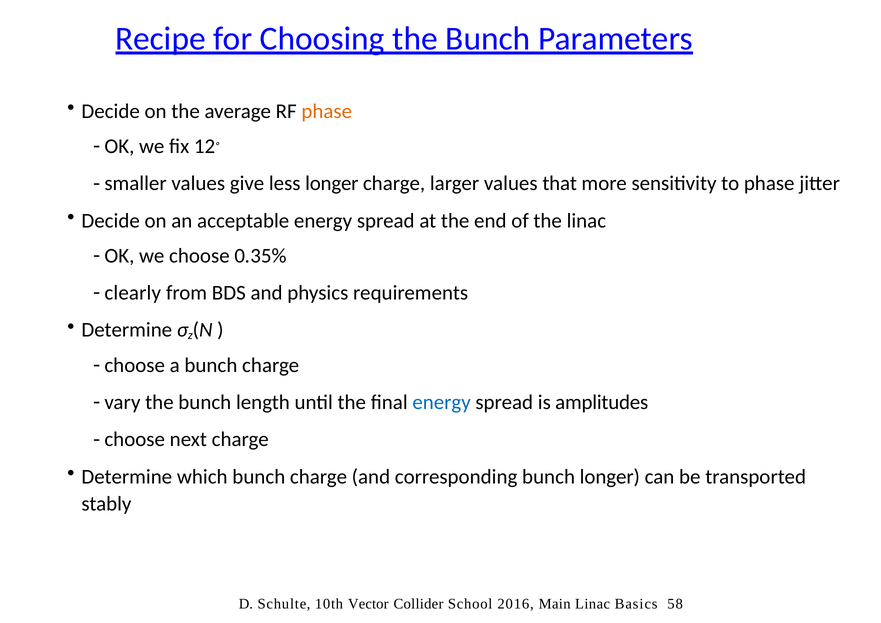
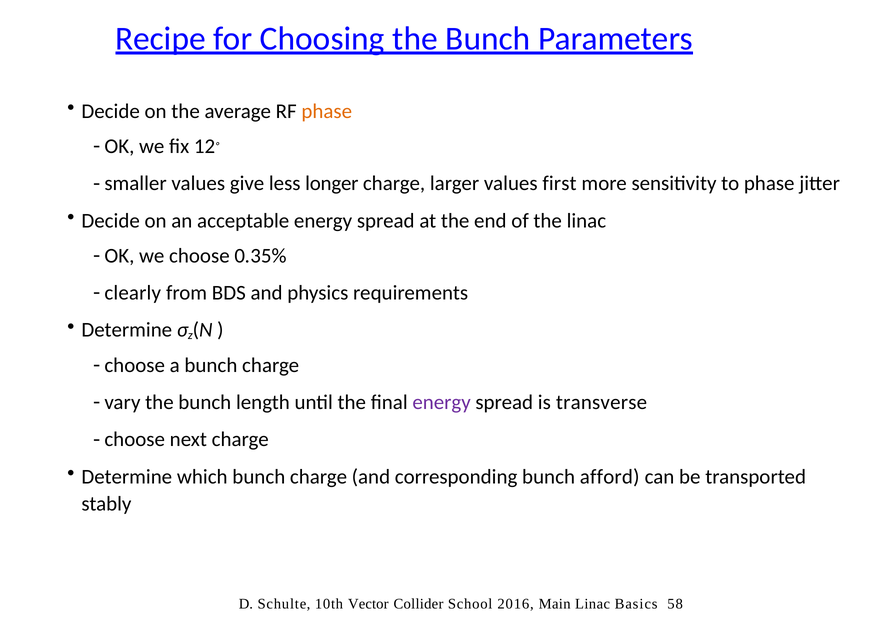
that: that -> first (559, 184)
energy colour: blue -> purple (442, 402)
amplitudes: amplitudes -> transverse (602, 402)
bunch longer: longer -> afford (610, 477)
